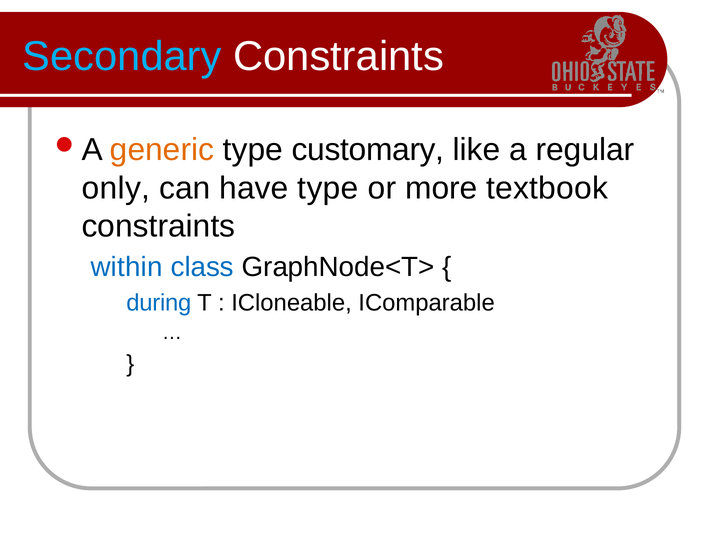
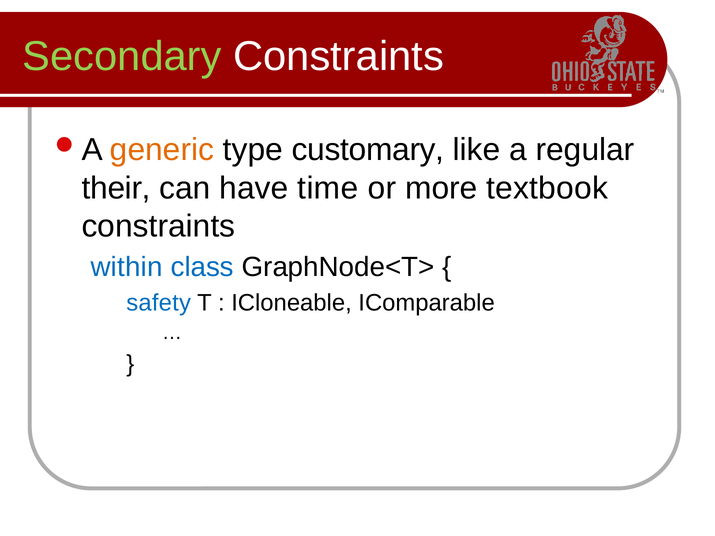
Secondary colour: light blue -> light green (122, 57)
only: only -> their (116, 188)
have type: type -> time (328, 188)
during: during -> safety (159, 303)
